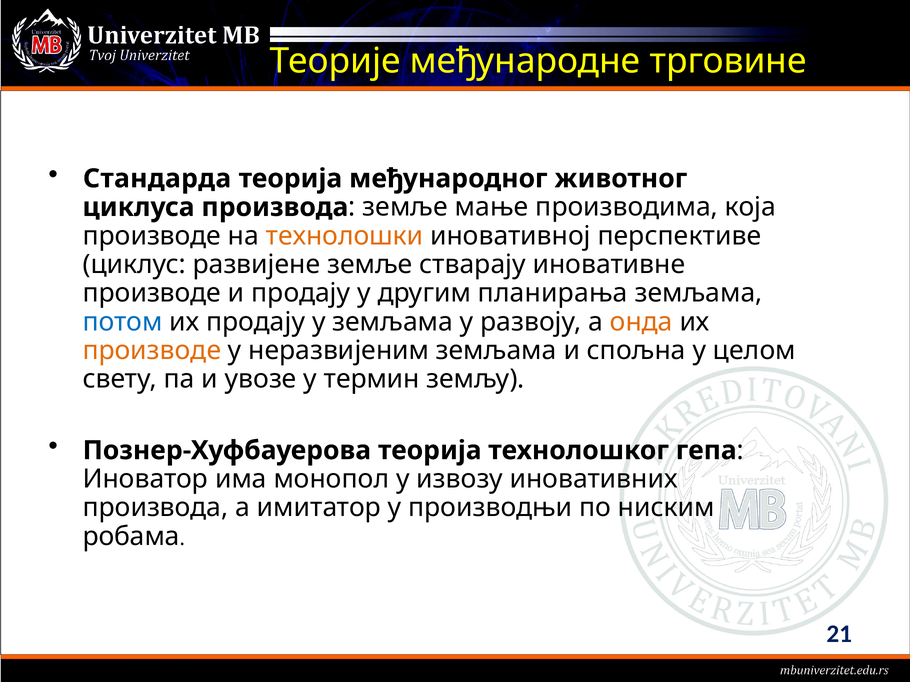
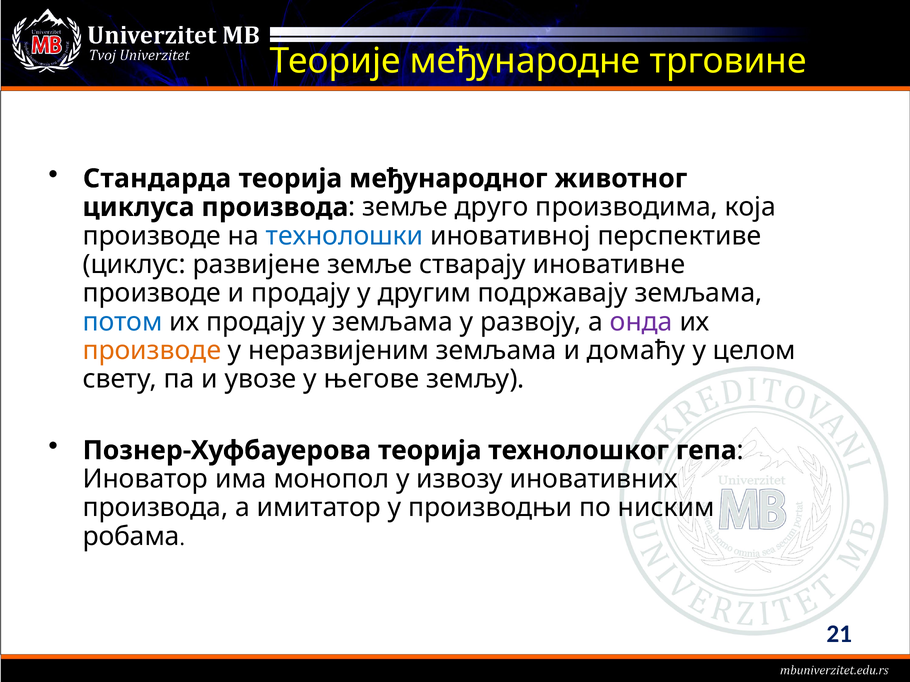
мање: мање -> друго (491, 207)
технолошки colour: orange -> blue (345, 236)
планирања: планирања -> подржавају (553, 293)
онда colour: orange -> purple (641, 322)
спољна: спољна -> домаћу (636, 351)
термин: термин -> његове (372, 379)
